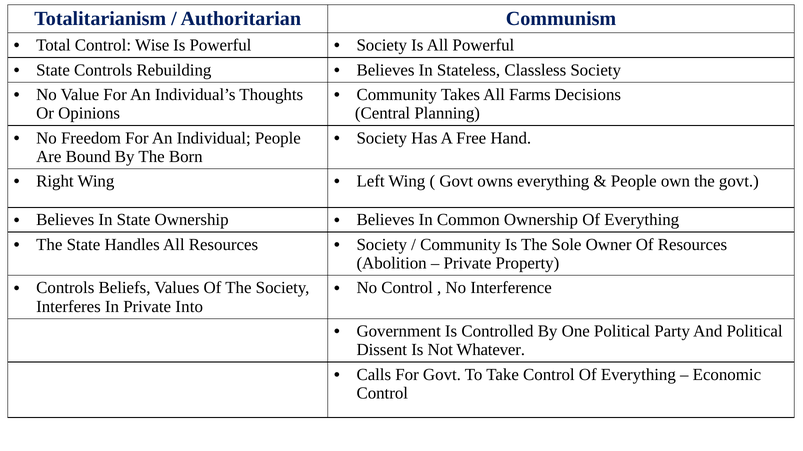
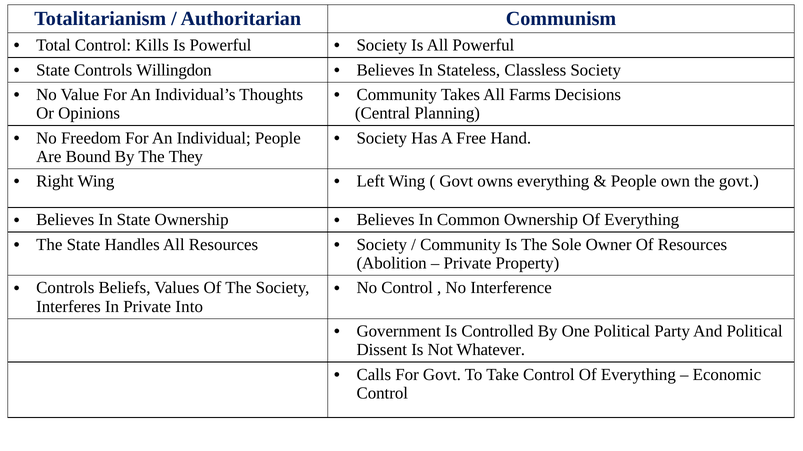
Wise: Wise -> Kills (152, 45)
Rebuilding: Rebuilding -> Willingdon (174, 70)
Born: Born -> They (186, 157)
